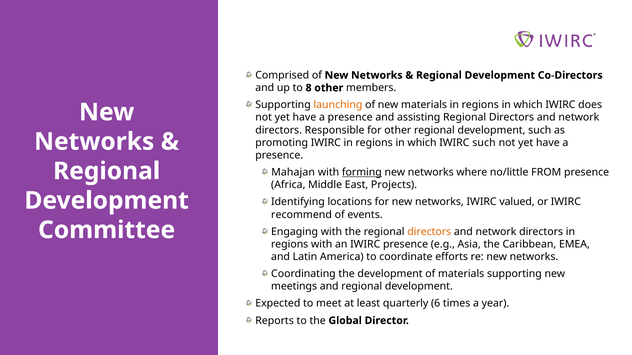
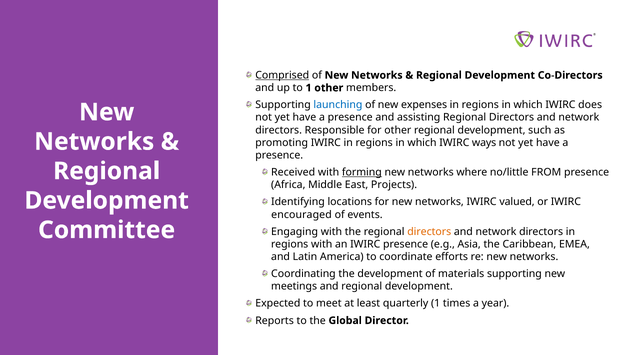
Comprised underline: none -> present (282, 75)
to 8: 8 -> 1 (309, 88)
launching colour: orange -> blue (338, 105)
new materials: materials -> expenses (424, 105)
IWIRC such: such -> ways (484, 143)
Mahajan: Mahajan -> Received (293, 173)
recommend: recommend -> encouraged (301, 215)
quarterly 6: 6 -> 1 (436, 304)
